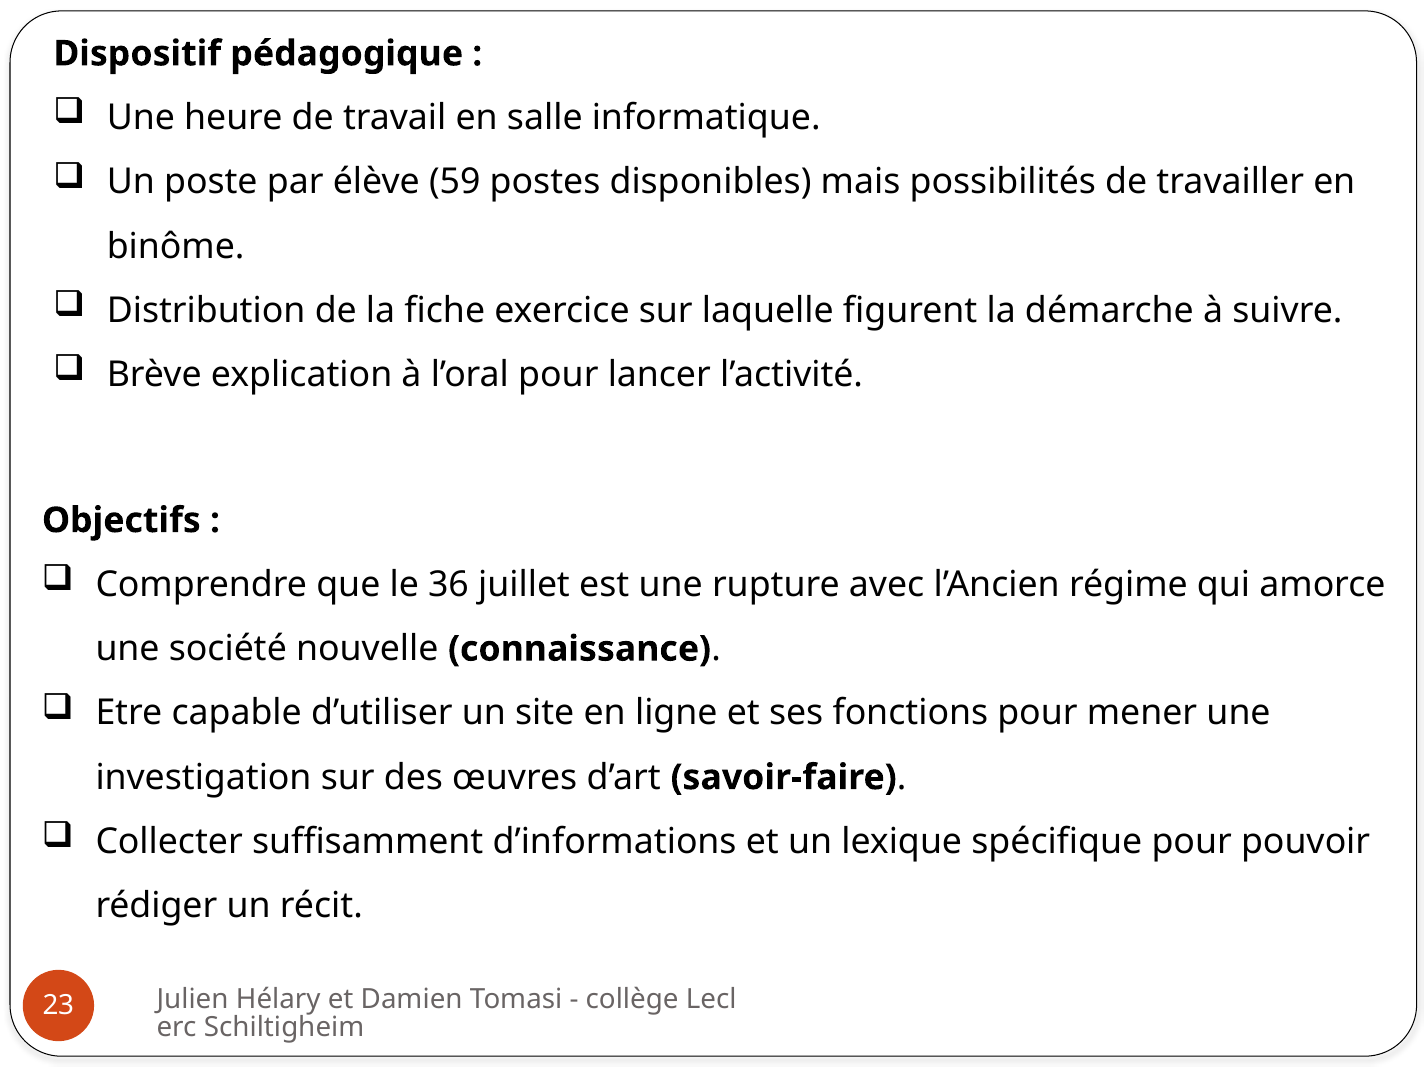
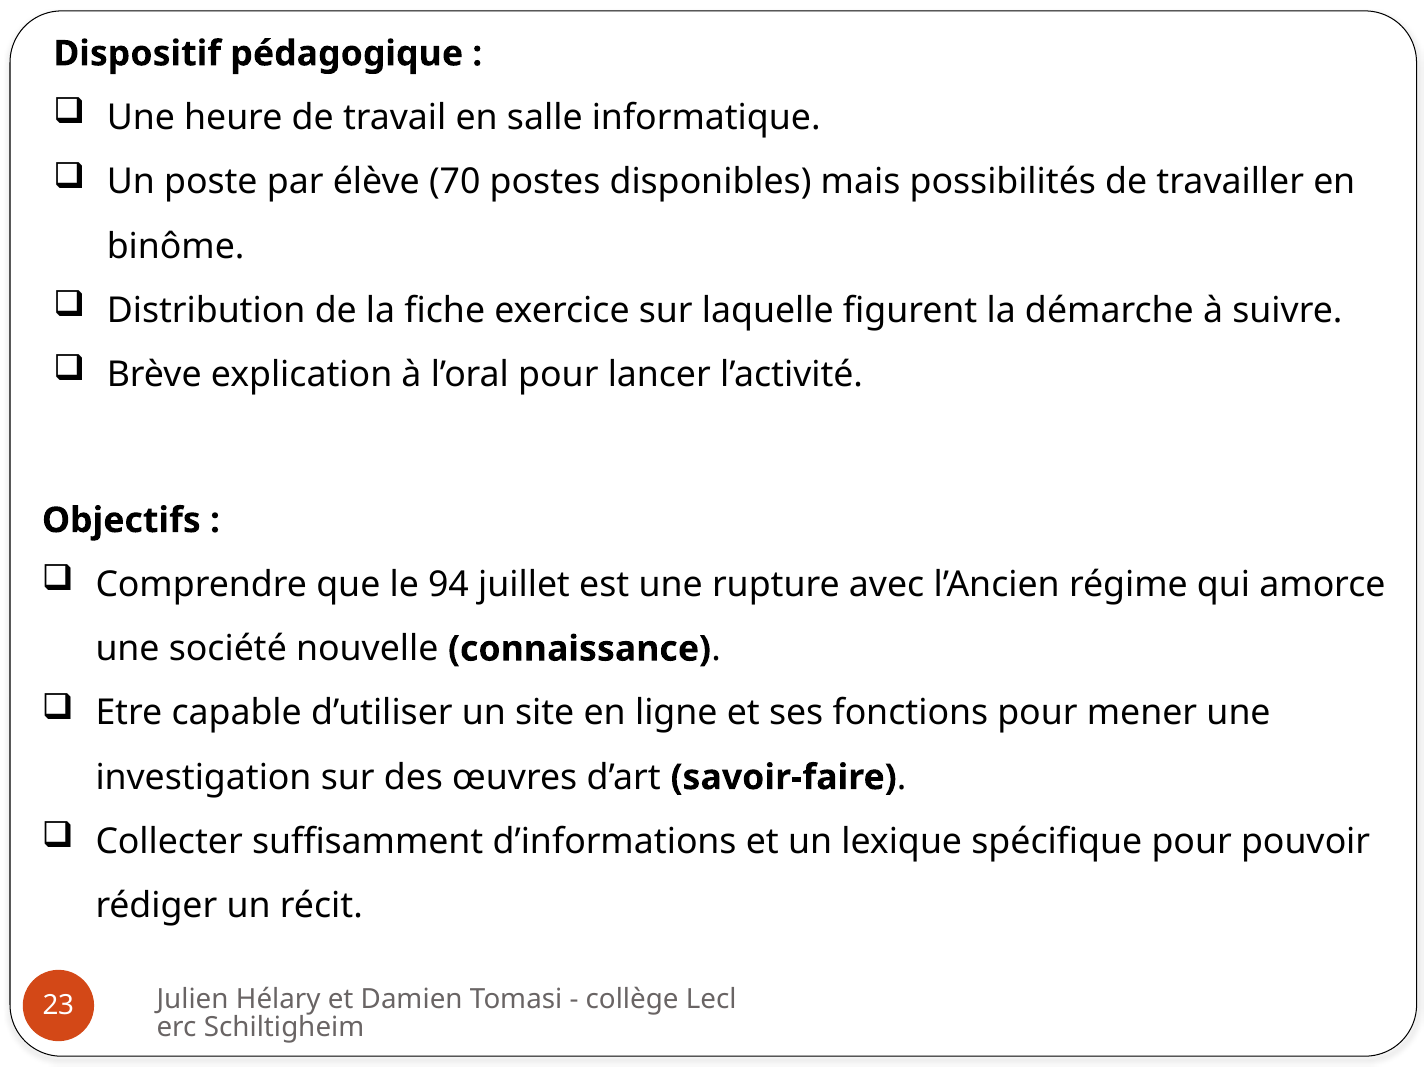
59: 59 -> 70 (455, 182)
36: 36 -> 94 (448, 584)
